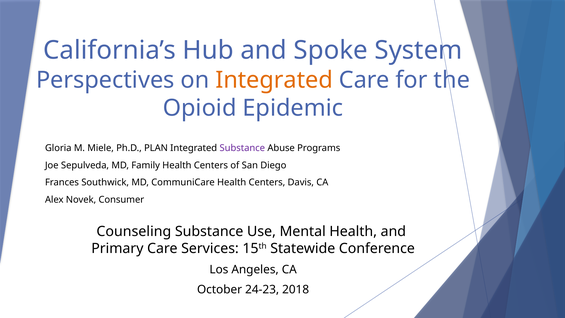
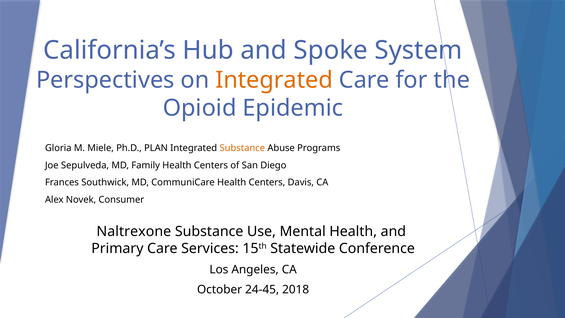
Substance colour: purple -> orange (242, 148)
Counseling: Counseling -> Naltrexone (134, 231)
24-23: 24-23 -> 24-45 (262, 289)
